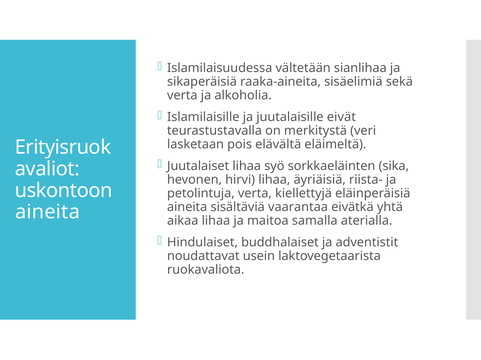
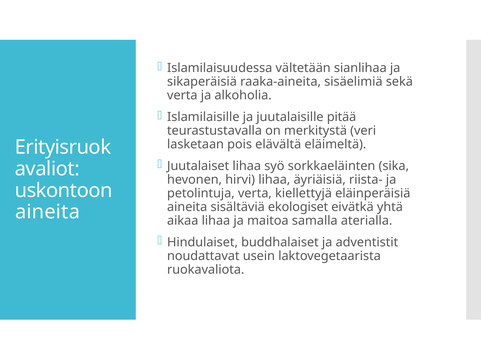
eivät: eivät -> pitää (342, 117)
vaarantaa: vaarantaa -> ekologiset (298, 207)
